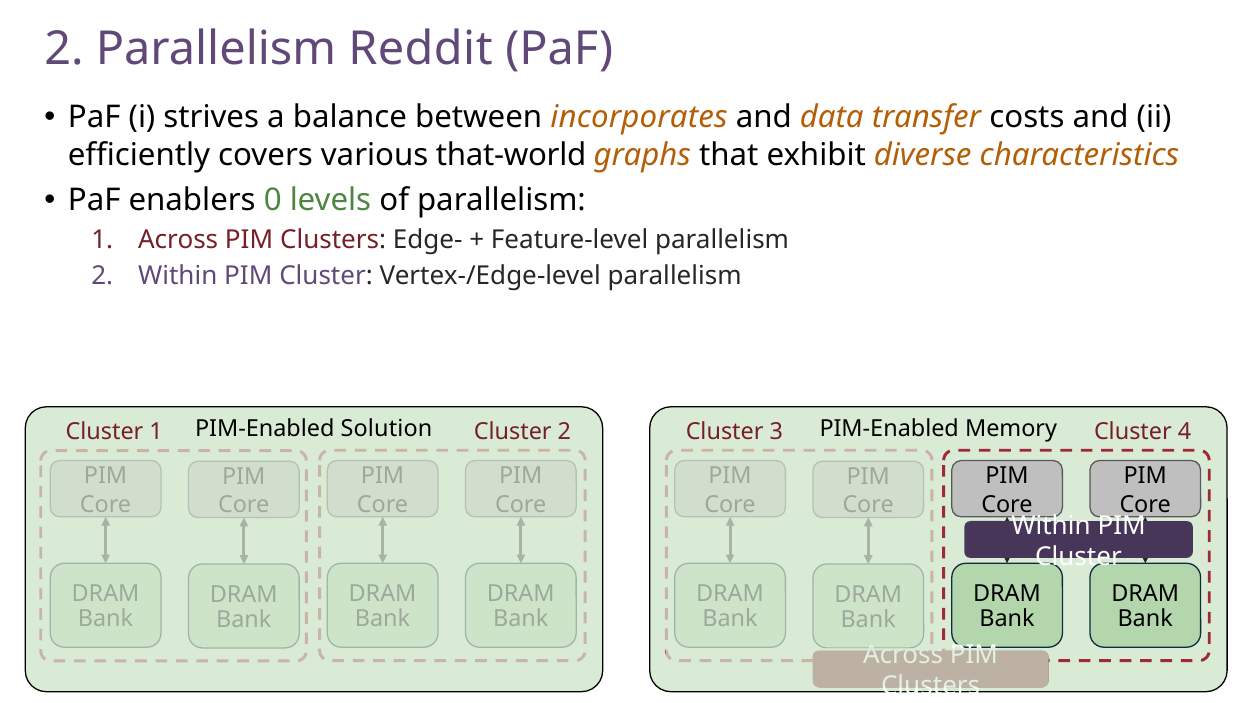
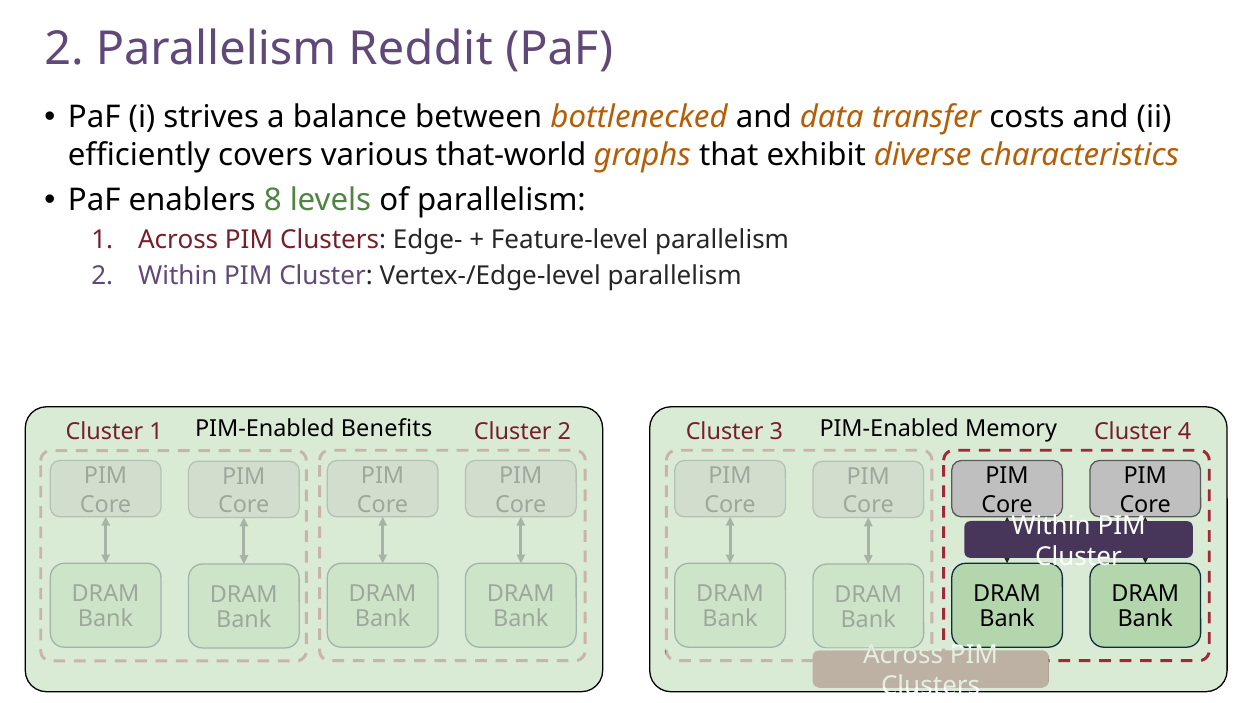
incorporates: incorporates -> bottlenecked (639, 118)
0: 0 -> 8 (273, 200)
Solution: Solution -> Benefits (387, 428)
